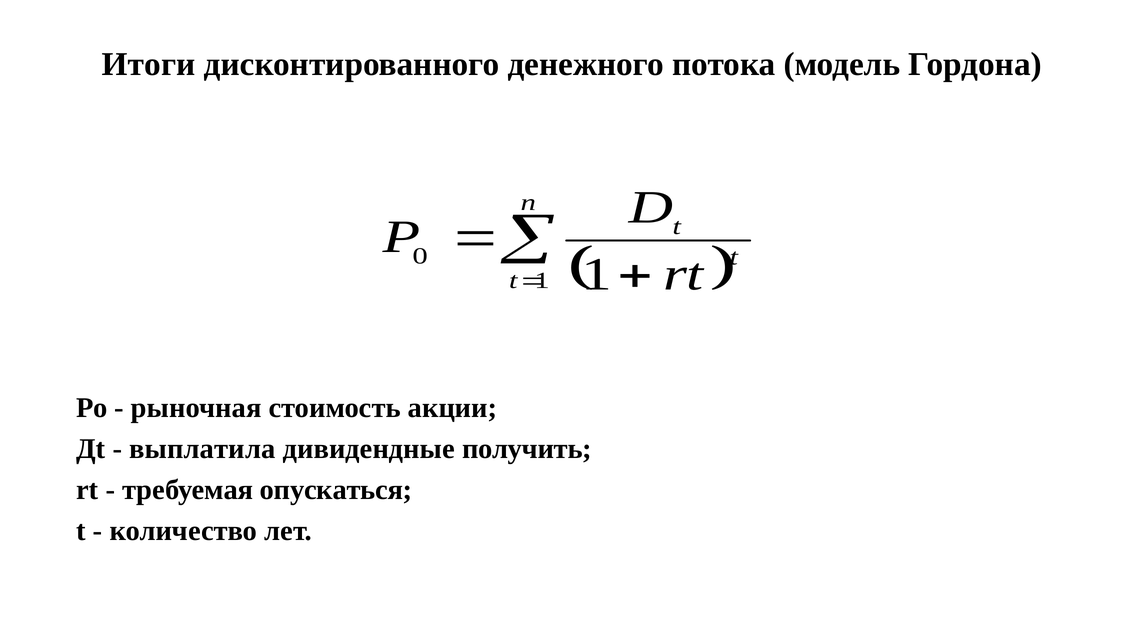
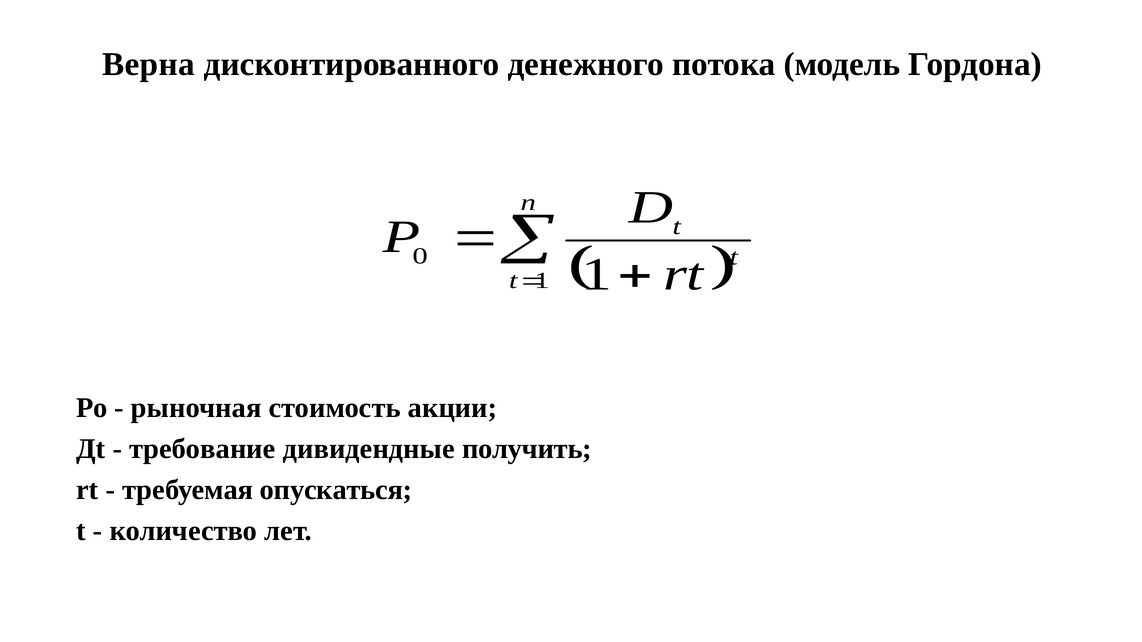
Итоги: Итоги -> Верна (149, 64)
выплатила: выплатила -> требование (202, 449)
